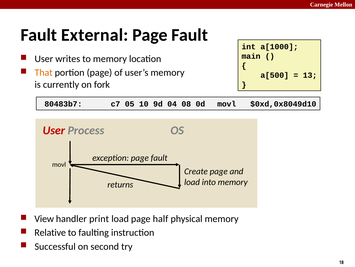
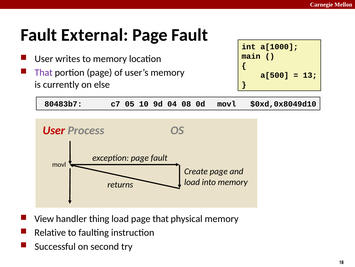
That colour: orange -> purple (44, 72)
fork: fork -> else (102, 84)
print: print -> thing (99, 218)
page half: half -> that (161, 218)
